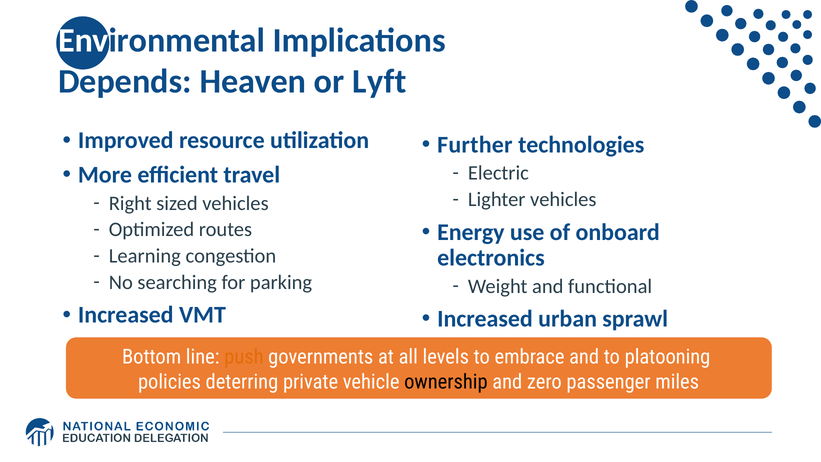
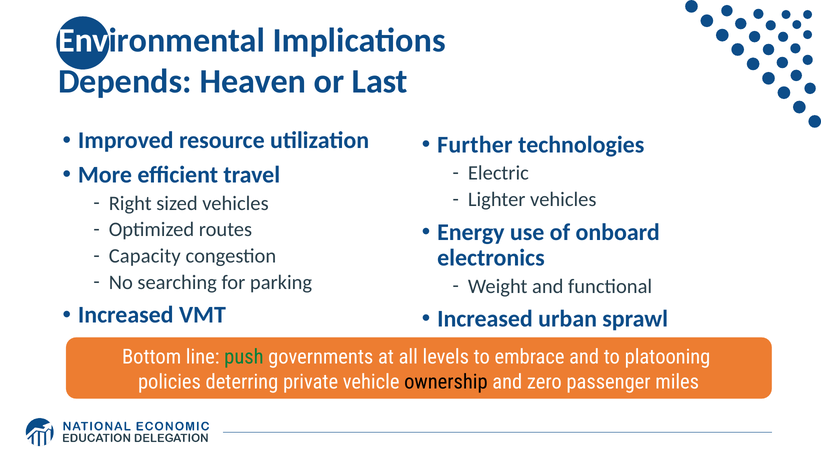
Lyft: Lyft -> Last (380, 82)
Learning: Learning -> Capacity (145, 256)
push colour: orange -> green (244, 357)
